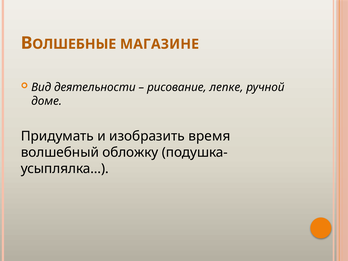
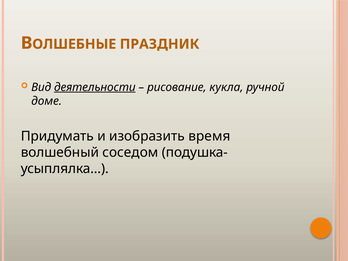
МАГАЗИНЕ: МАГАЗИНЕ -> ПРАЗДНИК (160, 44)
деятельности underline: none -> present (95, 87)
лепке: лепке -> кукла (226, 87)
обложку: обложку -> соседом (130, 152)
